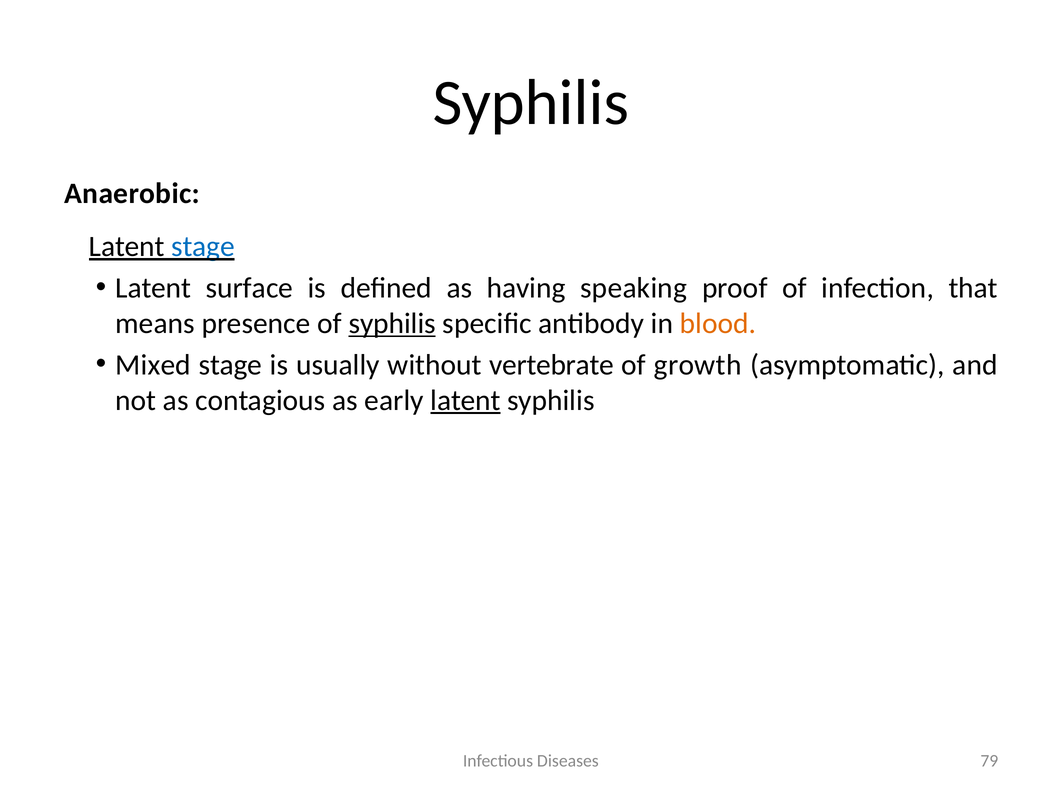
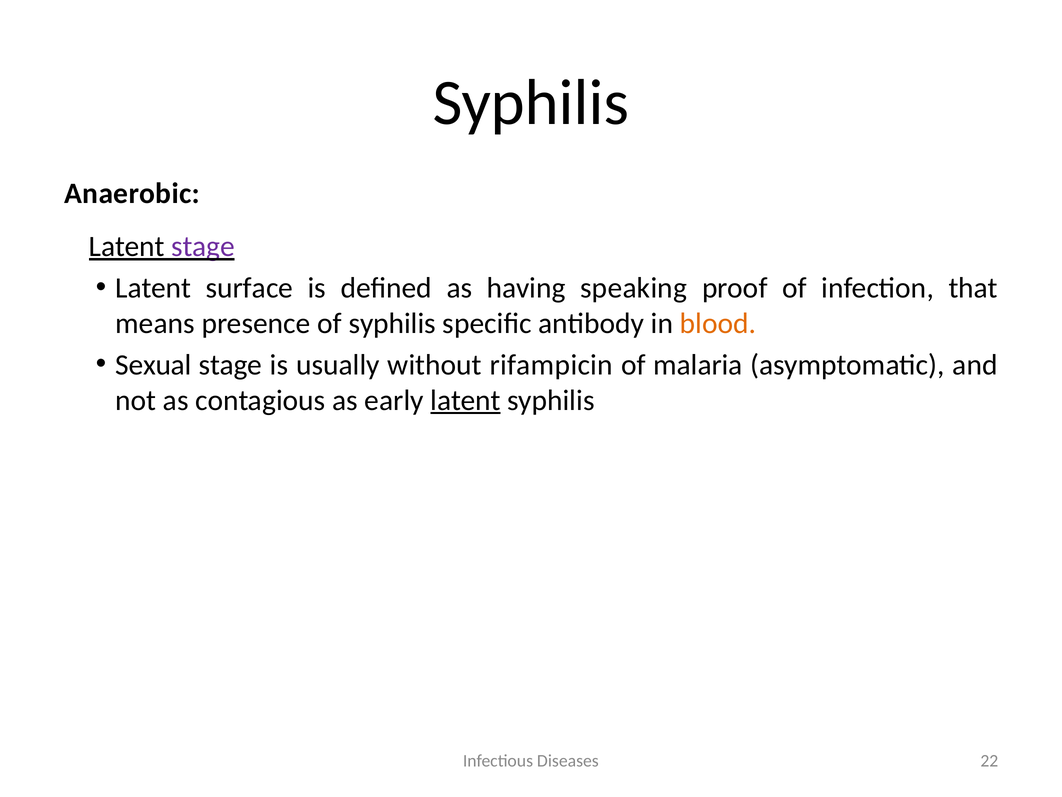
stage colour: blue -> purple (203, 246)
syphilis underline: present -> none (392, 323)
Mixed: Mixed -> Sexual (153, 365)
vertebrate: vertebrate -> rifampicin (551, 365)
growth: growth -> malaria (698, 365)
79: 79 -> 22 (989, 760)
